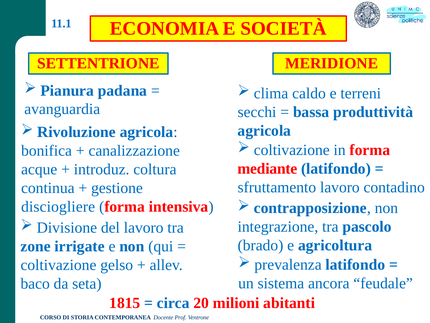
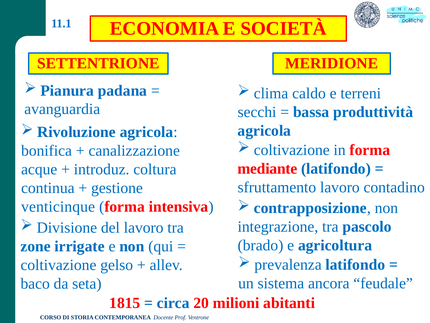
disciogliere: disciogliere -> venticinque (58, 206)
